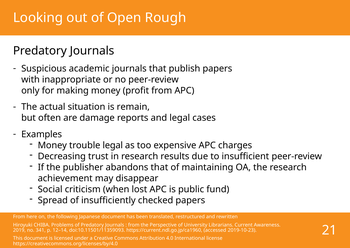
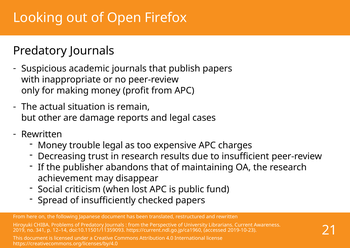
Rough: Rough -> Firefox (166, 18)
often: often -> other (50, 118)
Examples: Examples -> Rewritten (42, 134)
